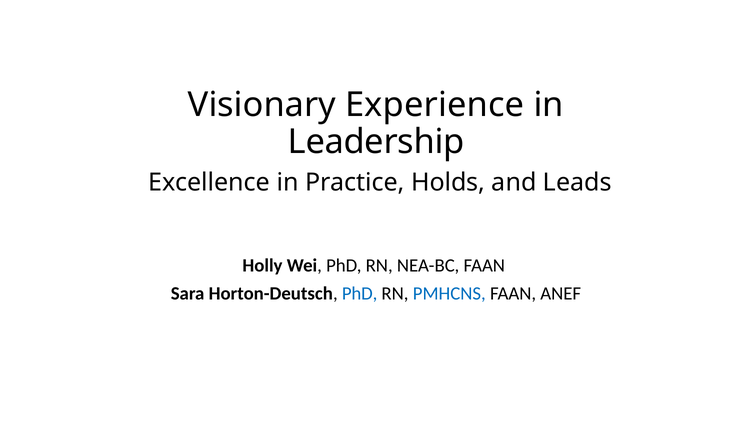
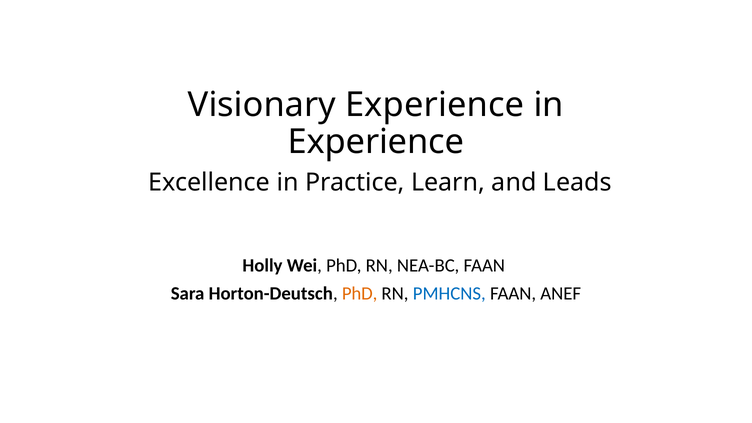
Leadership: Leadership -> Experience (376, 142)
Holds: Holds -> Learn (448, 182)
PhD colour: blue -> orange (360, 294)
